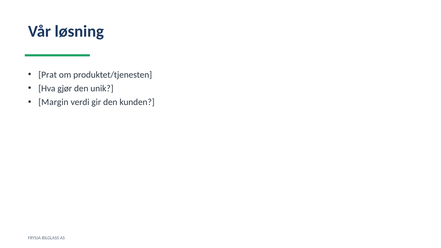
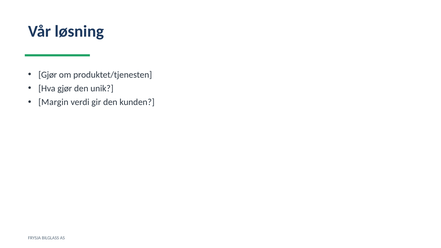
Prat: Prat -> Gjør (48, 75)
